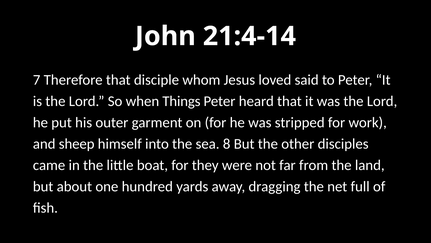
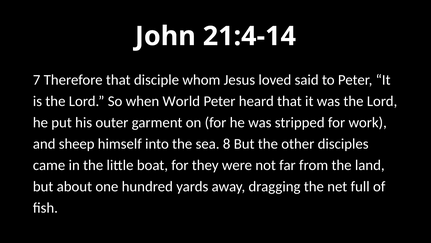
Things: Things -> World (181, 101)
